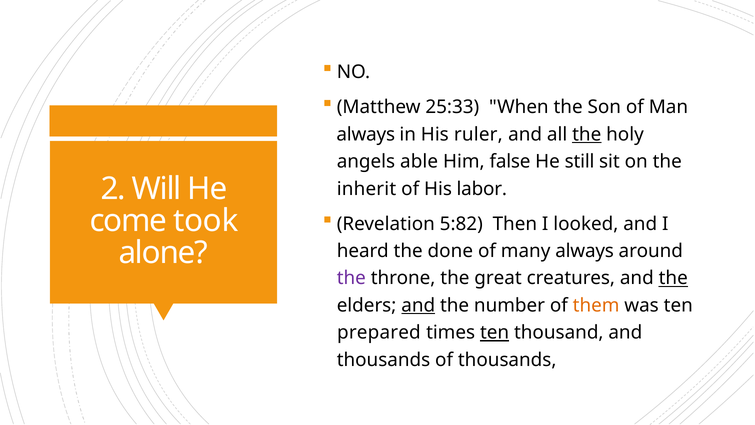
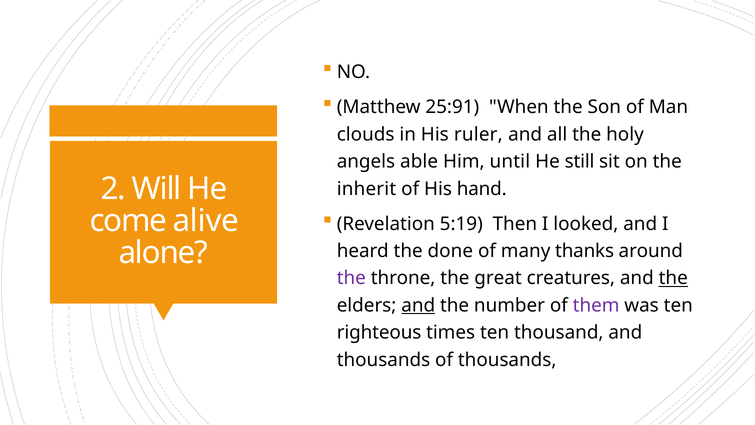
25:33: 25:33 -> 25:91 (452, 107)
always: always -> clouds (366, 134)
the underline: present -> none (587, 134)
false: false -> until (510, 161)
labor: labor -> hand (482, 189)
took: took -> alive (206, 221)
5:82: 5:82 -> 5:19 (461, 224)
many always: always -> thanks (585, 251)
them colour: orange -> purple (596, 305)
prepared: prepared -> righteous (379, 332)
ten underline: present -> none (495, 332)
